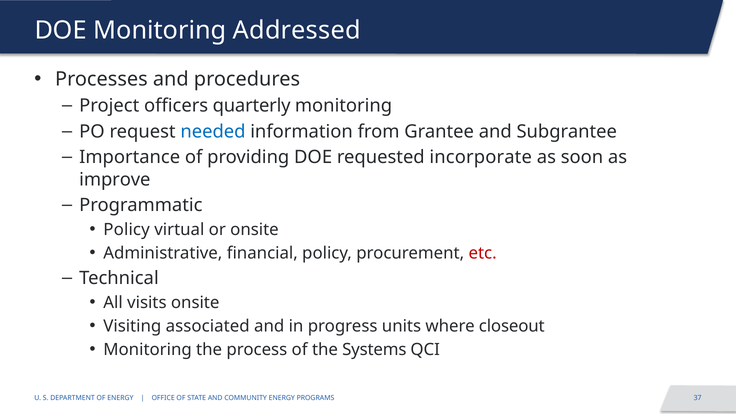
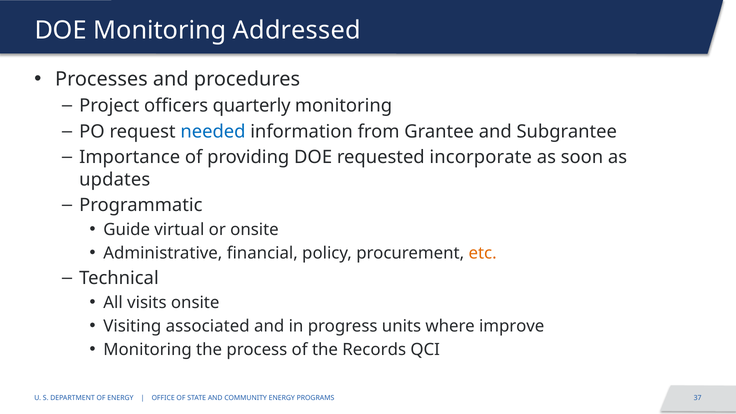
improve: improve -> updates (115, 179)
Policy: Policy -> Guide (127, 230)
etc colour: red -> orange (483, 253)
closeout: closeout -> improve (512, 326)
Systems: Systems -> Records (374, 350)
